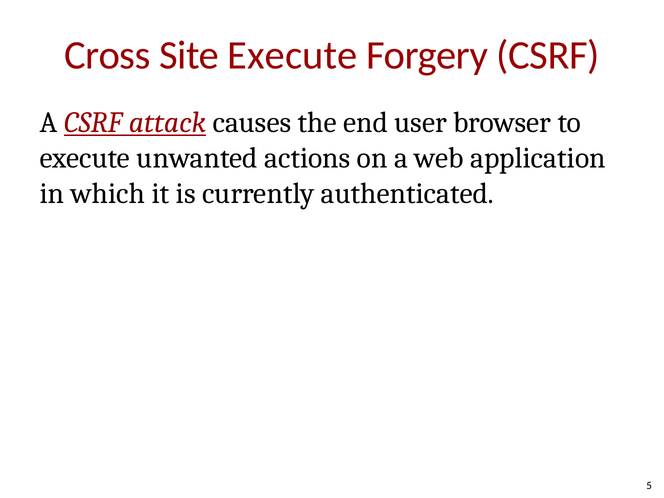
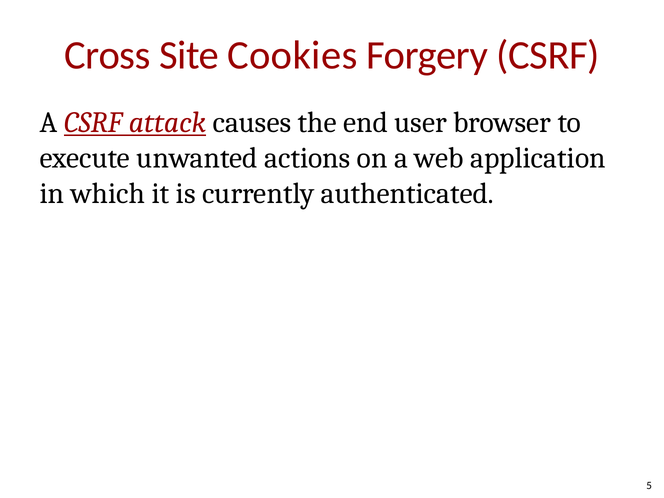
Site Execute: Execute -> Cookies (292, 55)
